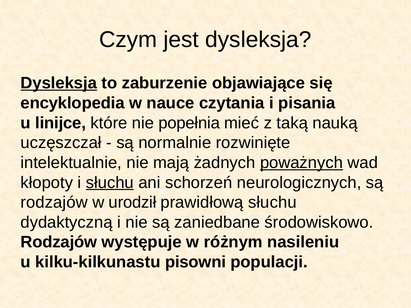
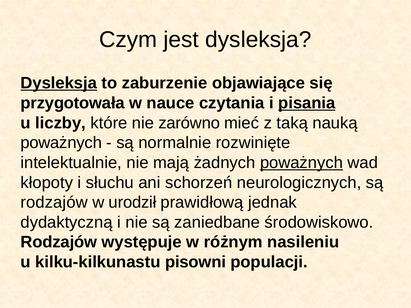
encyklopedia: encyklopedia -> przygotowała (73, 103)
pisania underline: none -> present (307, 103)
linijce: linijce -> liczby (61, 123)
popełnia: popełnia -> zarówno (189, 123)
uczęszczał: uczęszczał -> poważnych (61, 143)
słuchu underline: present -> none (110, 183)
prawidłową słuchu: słuchu -> jednak (272, 203)
